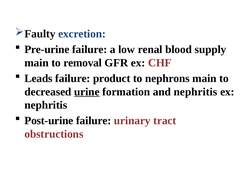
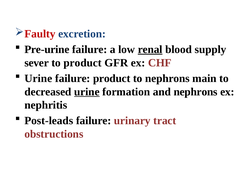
Faulty colour: black -> red (40, 34)
renal underline: none -> present (150, 49)
main: main -> sever (37, 63)
to removal: removal -> product (83, 63)
Leads: Leads -> Urine (38, 78)
and nephritis: nephritis -> nephrons (196, 92)
Post-urine: Post-urine -> Post-leads (49, 121)
